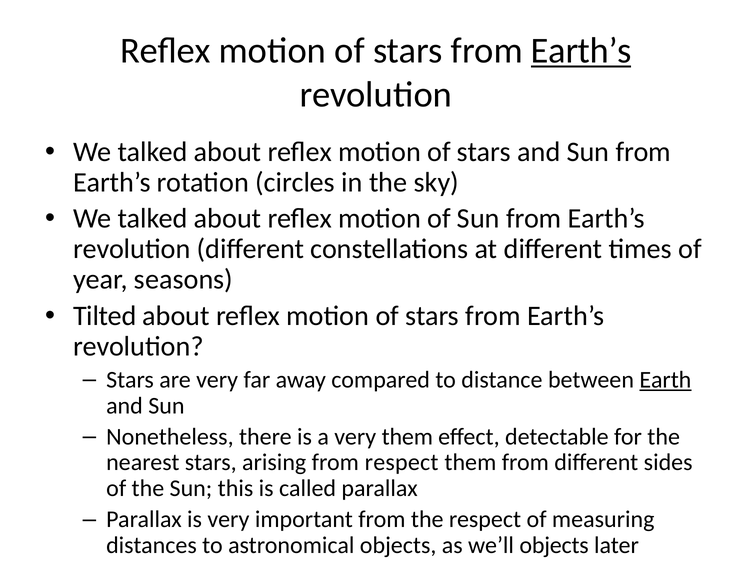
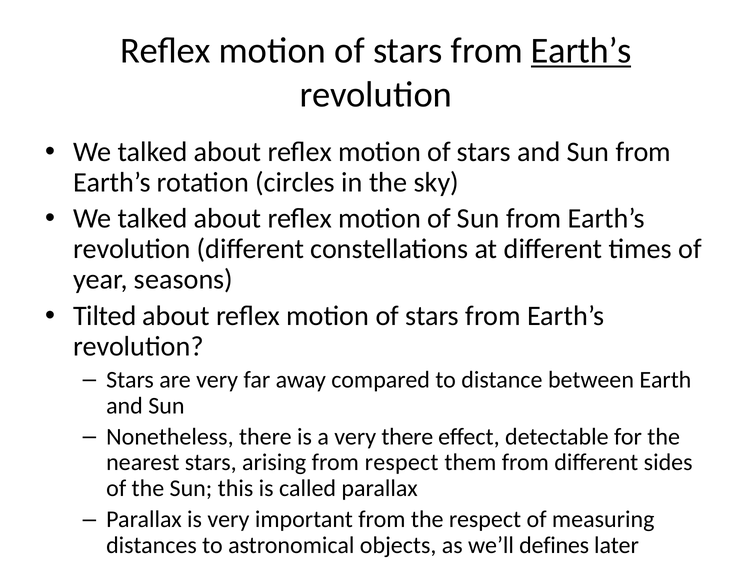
Earth underline: present -> none (665, 380)
very them: them -> there (407, 437)
we’ll objects: objects -> defines (554, 545)
